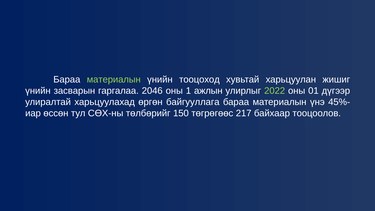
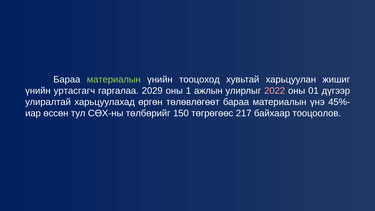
засварын: засварын -> уртасгагч (74, 91)
2046: 2046 -> 2029 (152, 91)
2022 colour: light green -> pink (275, 91)
байгууллага: байгууллага -> төлөвлөгөөт (193, 102)
